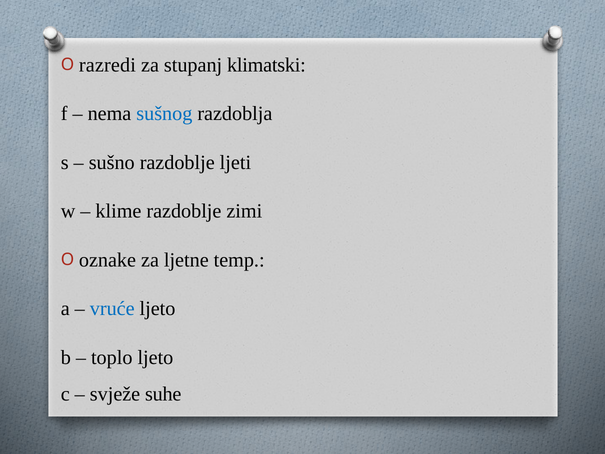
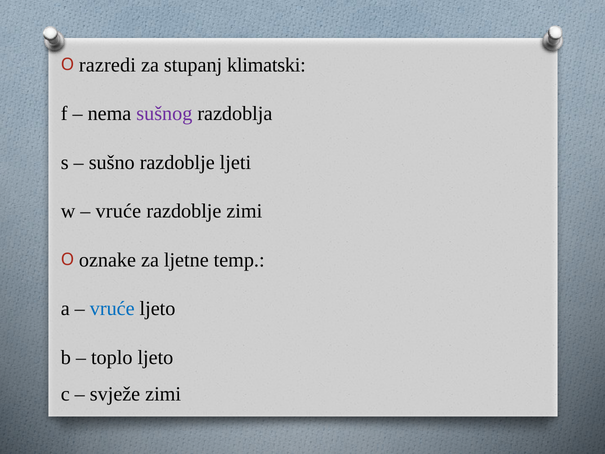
sušnog colour: blue -> purple (164, 114)
klime: klime -> vruće (118, 211)
svježe suhe: suhe -> zimi (163, 394)
